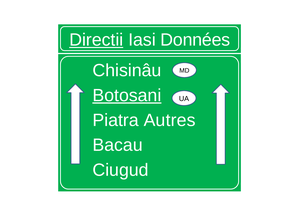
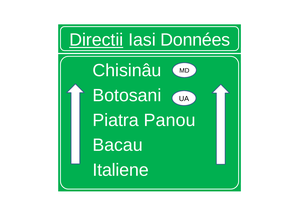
Botosani underline: present -> none (127, 95)
Autres: Autres -> Panou (170, 120)
Ciugud: Ciugud -> Italiene (121, 170)
